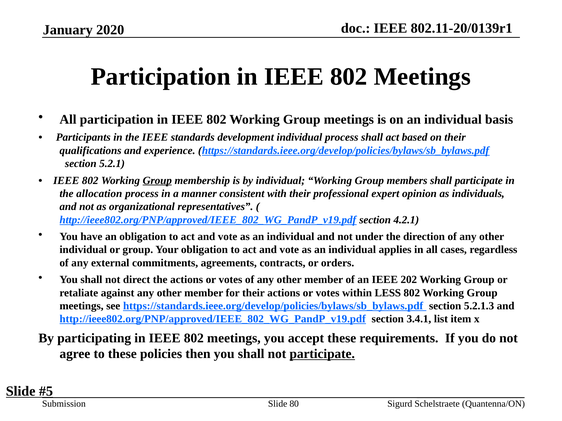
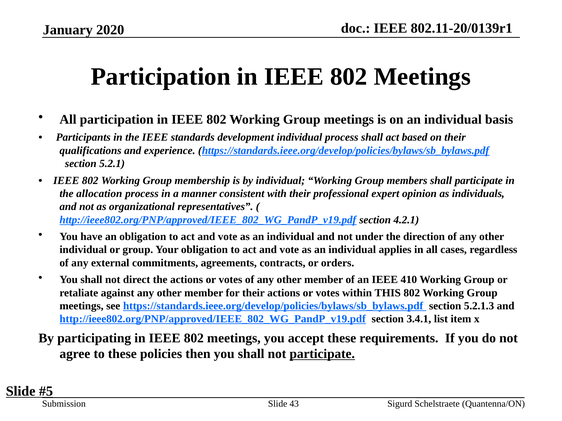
Group underline: present -> none (157, 181)
202: 202 -> 410 (409, 280)
LESS: LESS -> THIS (388, 293)
80: 80 -> 43 (294, 404)
